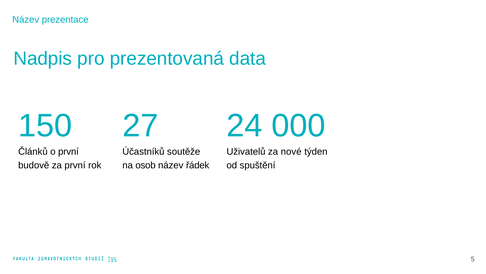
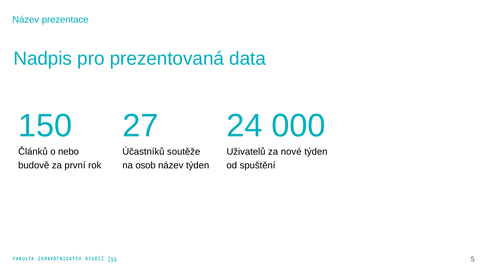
o první: první -> nebo (68, 151)
název řádek: řádek -> týden (198, 165)
